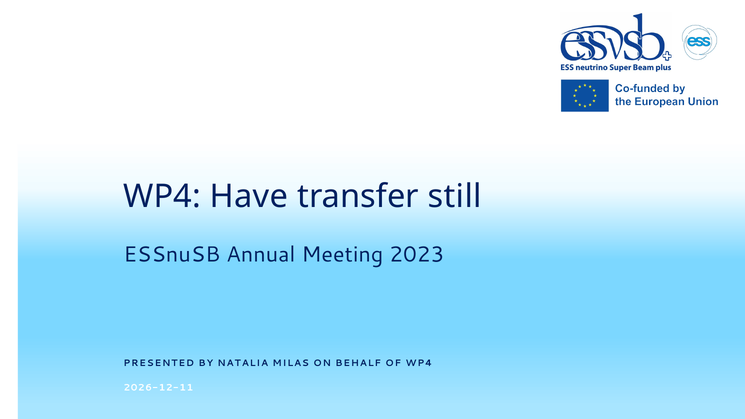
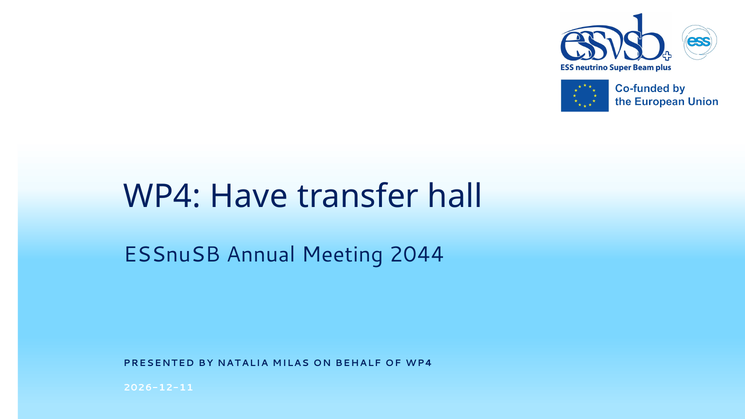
still: still -> hall (455, 196)
2023: 2023 -> 2044 (417, 255)
